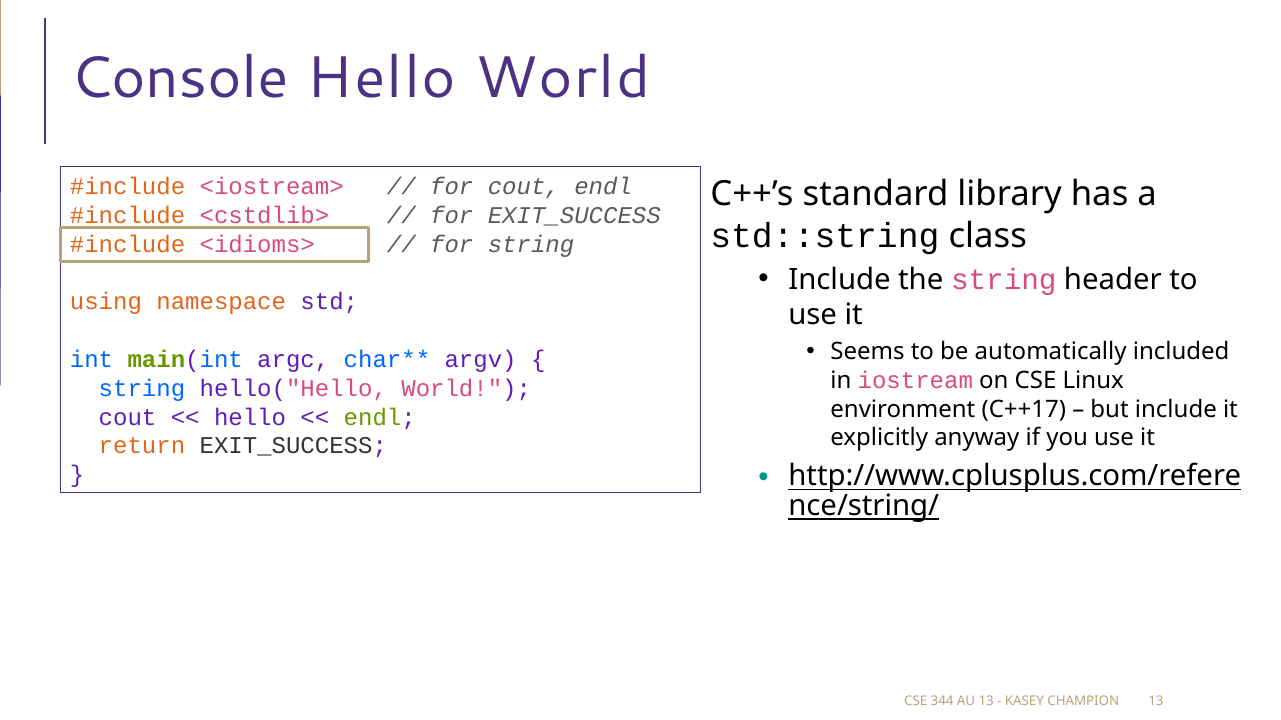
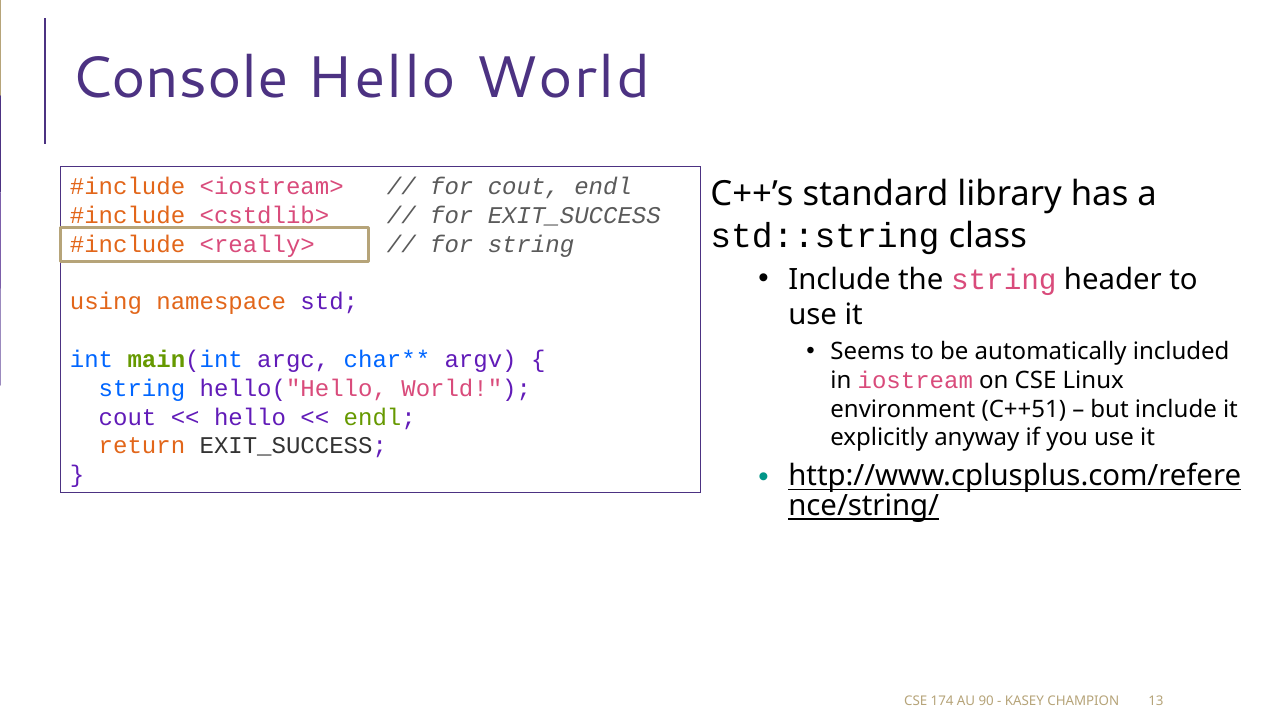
<idioms>: <idioms> -> <really> (257, 245)
C++17: C++17 -> C++51 (1024, 410)
344: 344 -> 174 (942, 702)
AU 13: 13 -> 90 (986, 702)
